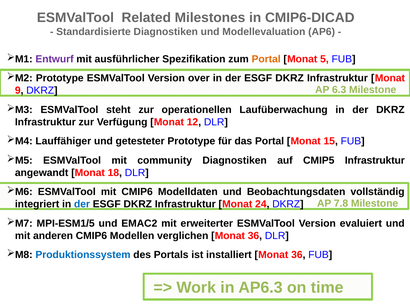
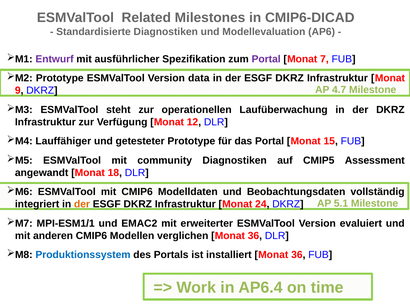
Portal colour: orange -> purple (266, 59)
5: 5 -> 7 (324, 59)
over: over -> data (199, 78)
6.3: 6.3 -> 4.7 (339, 90)
CMIP5 Infrastruktur: Infrastruktur -> Assessment (375, 160)
7.8: 7.8 -> 5.1 (341, 203)
der colour: blue -> orange (82, 204)
MPI-ESM1/5: MPI-ESM1/5 -> MPI-ESM1/1 (66, 223)
AP6.3: AP6.3 -> AP6.4 (260, 287)
